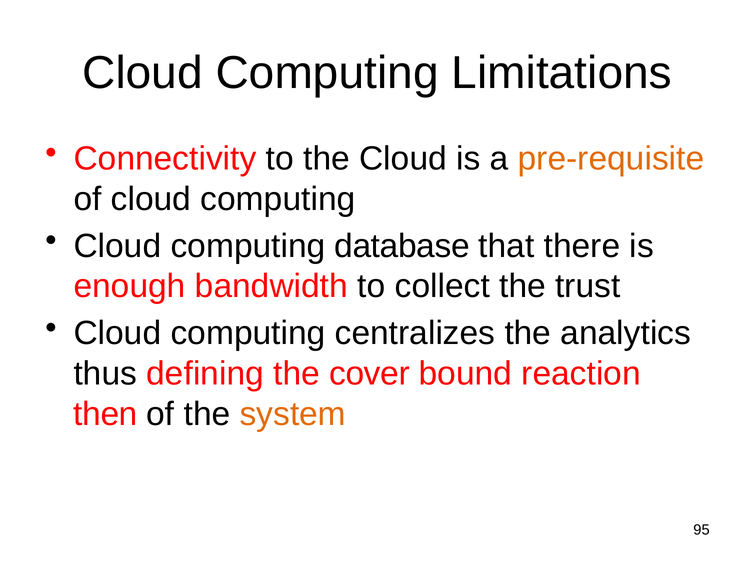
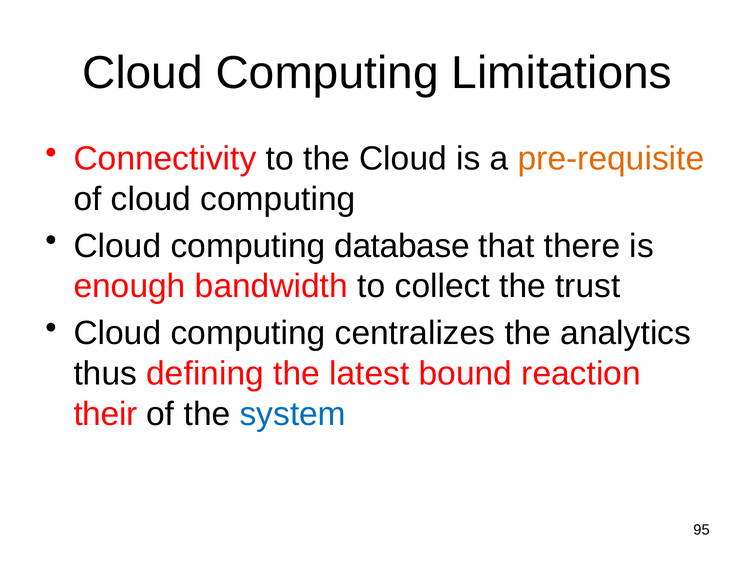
cover: cover -> latest (369, 373)
then: then -> their (105, 413)
system colour: orange -> blue (293, 413)
